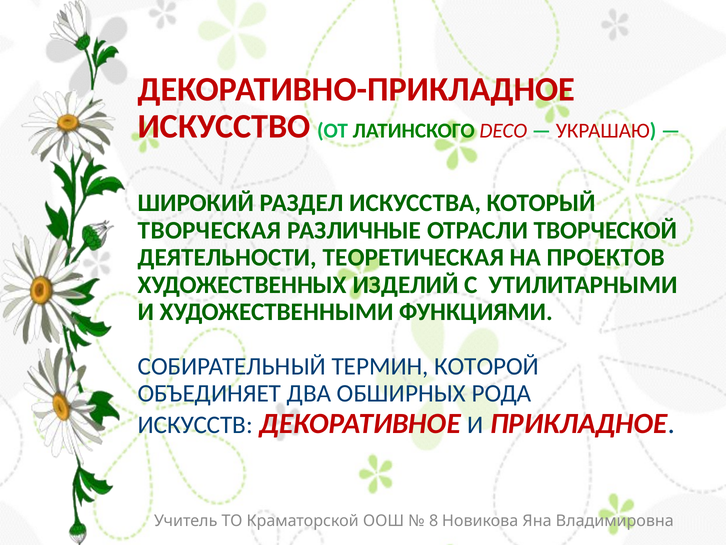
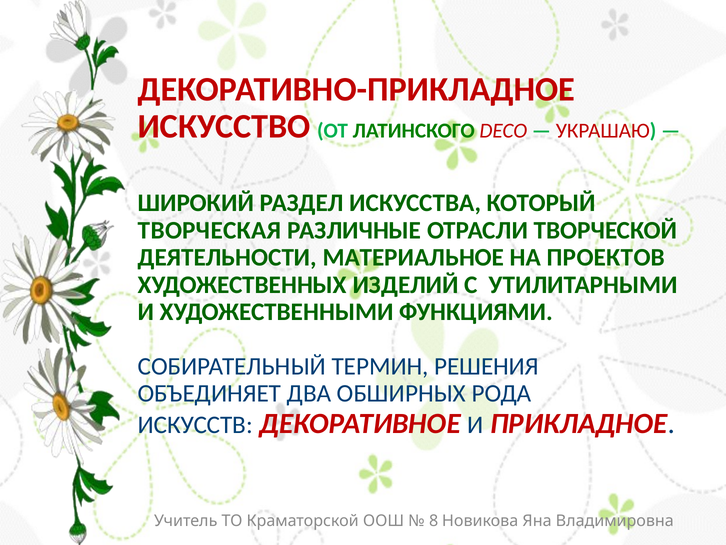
ТЕОРЕТИЧЕСКАЯ: ТЕОРЕТИЧЕСКАЯ -> МАТЕРИАЛЬНОЕ (413, 257)
КОТОРОЙ: КОТОРОЙ -> РЕШЕНИЯ (487, 366)
